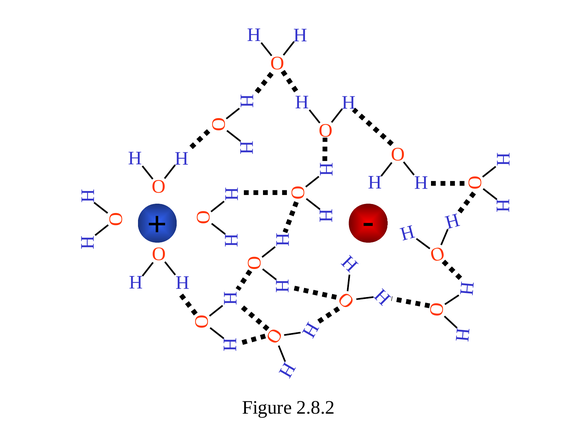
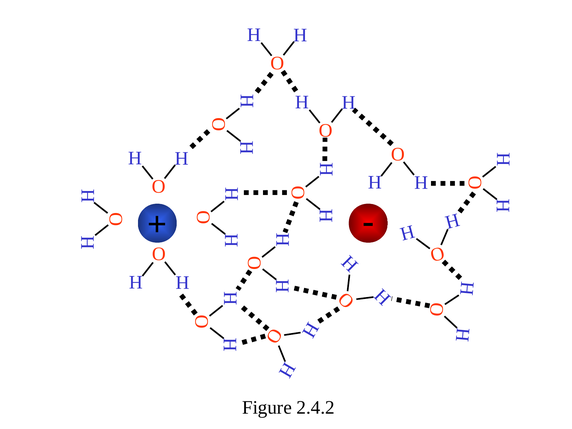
2.8.2: 2.8.2 -> 2.4.2 (316, 408)
